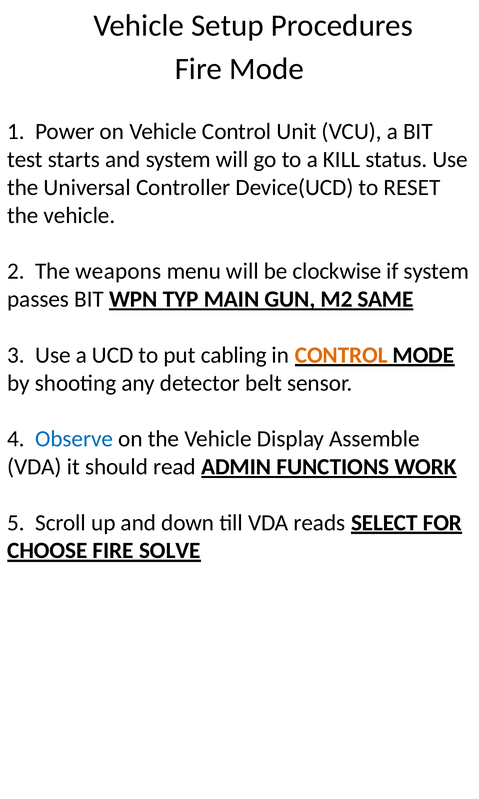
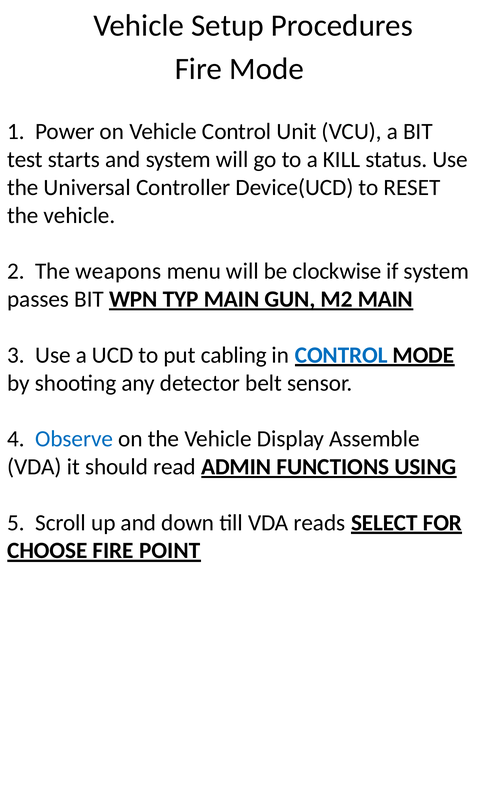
M2 SAME: SAME -> MAIN (385, 299)
CONTROL colour: orange -> blue (341, 355)
WORK: WORK -> USING (425, 466)
SOLVE: SOLVE -> POINT (170, 550)
